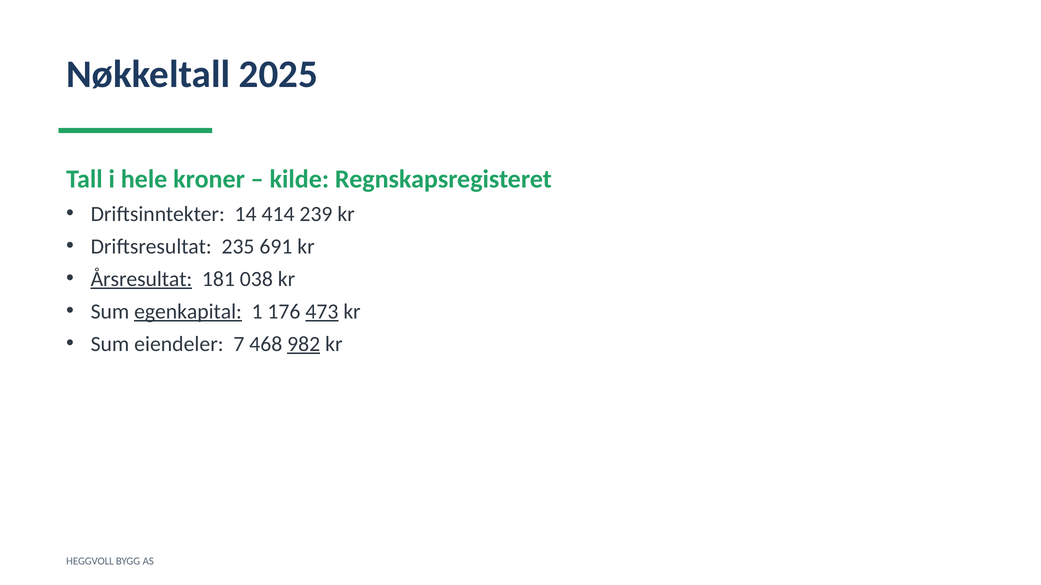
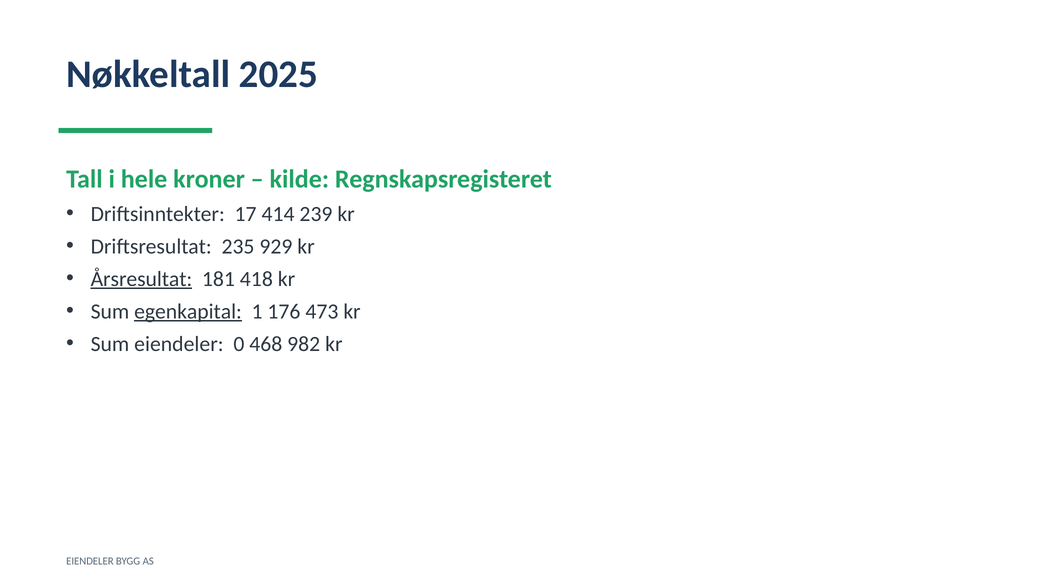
14: 14 -> 17 (246, 214)
691: 691 -> 929 (276, 247)
038: 038 -> 418 (256, 279)
473 underline: present -> none (322, 312)
7: 7 -> 0 (239, 344)
982 underline: present -> none (304, 344)
HEGGVOLL: HEGGVOLL -> EIENDELER (90, 562)
